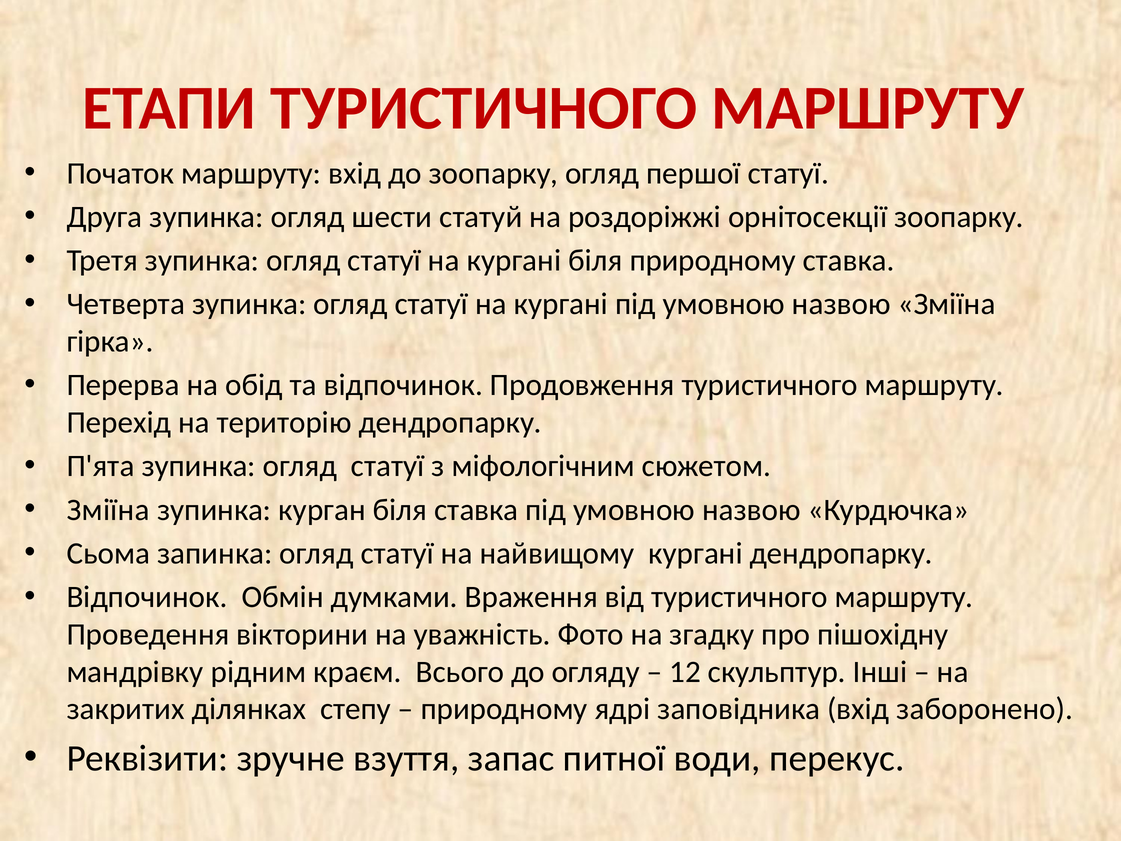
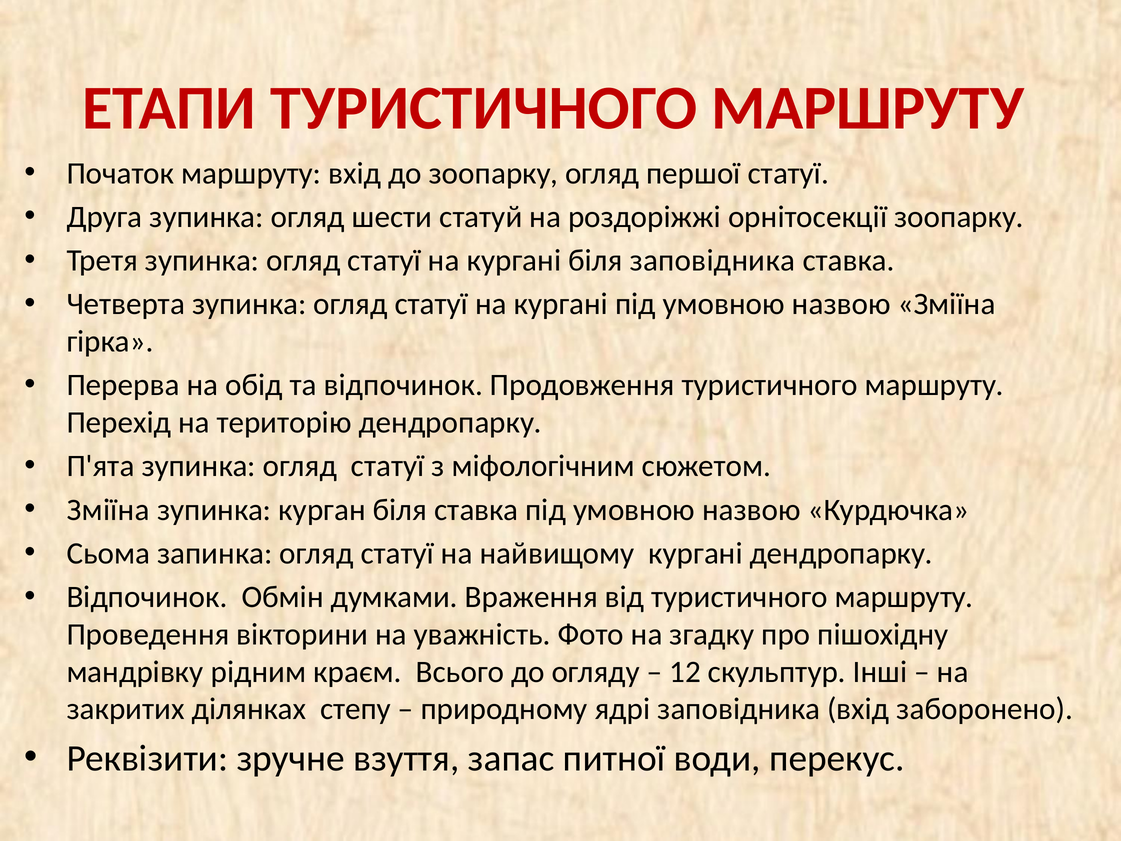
біля природному: природному -> заповідника (712, 260)
